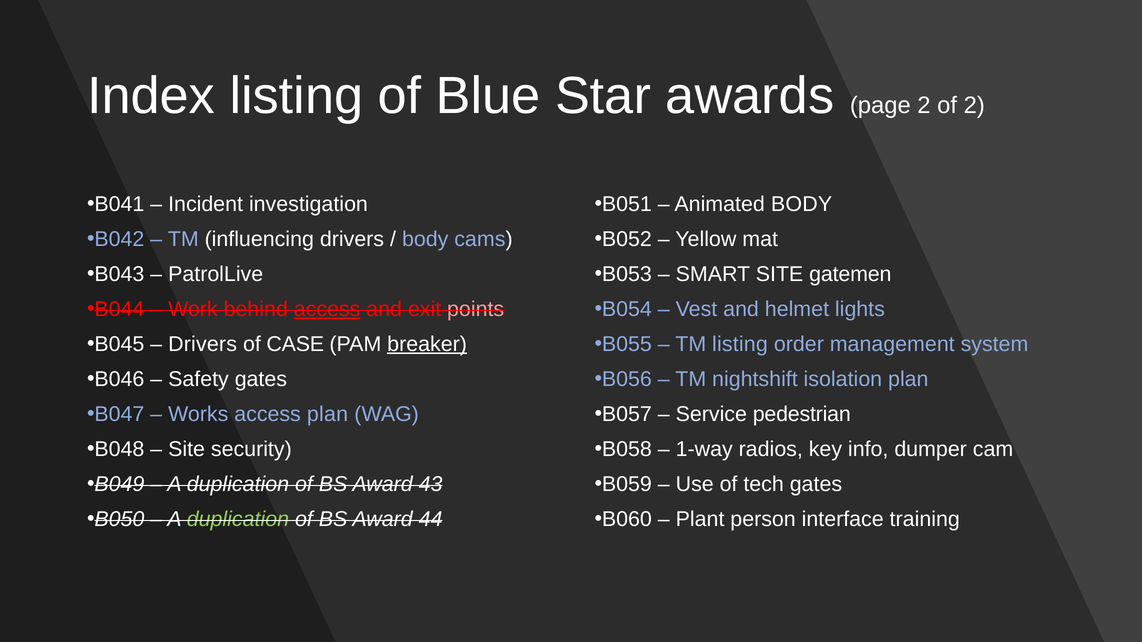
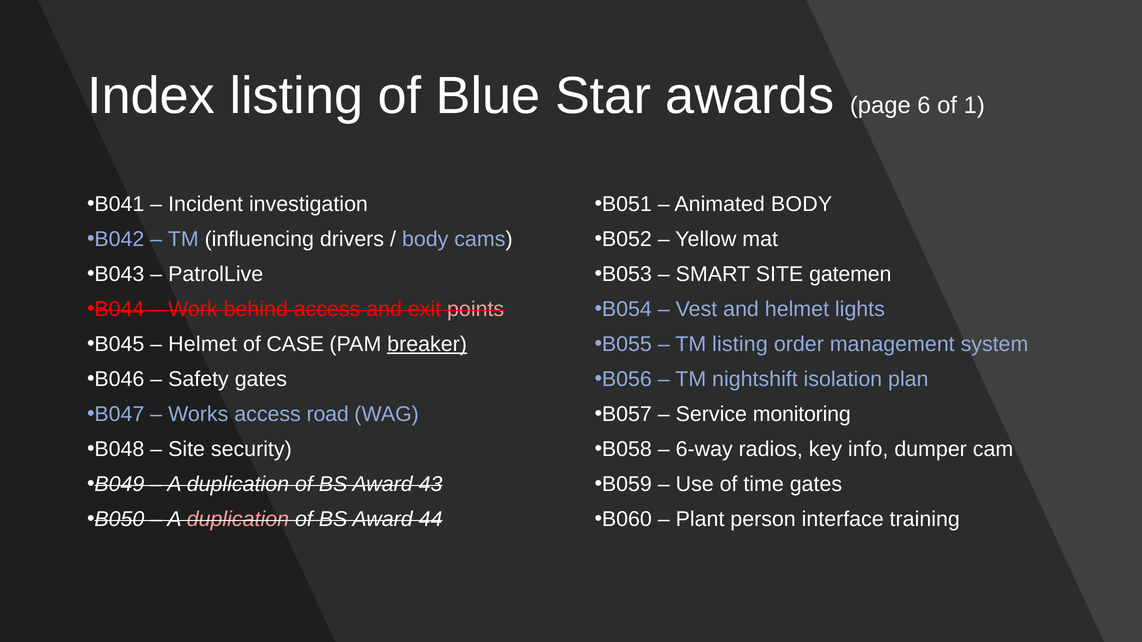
page 2: 2 -> 6 (924, 105)
of 2: 2 -> 1 (974, 105)
access underline: present -> none (327, 309)
Drivers: Drivers -> Helmet (203, 344)
access plan: plan -> road (328, 414)
pedestrian: pedestrian -> monitoring (802, 414)
1-way: 1-way -> 6-way (704, 449)
tech: tech -> time (764, 484)
duplication colour: light green -> pink (238, 519)
